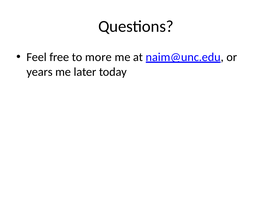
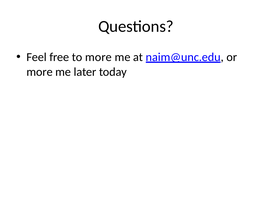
years: years -> more (40, 72)
